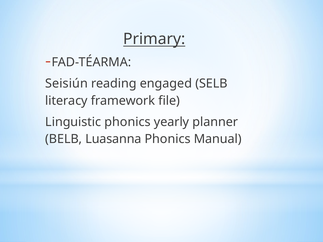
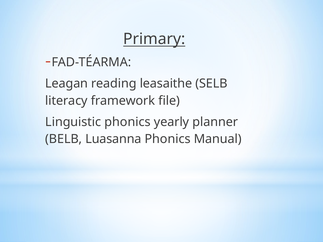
Seisiún: Seisiún -> Leagan (67, 84)
engaged: engaged -> leasaithe (166, 84)
